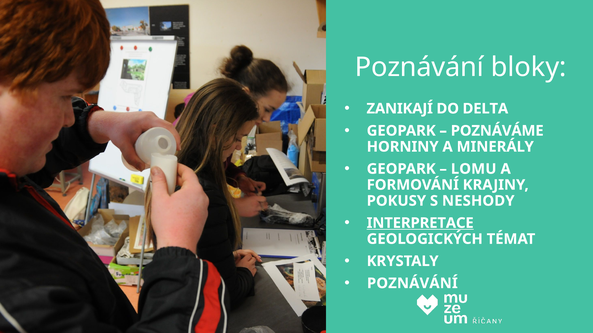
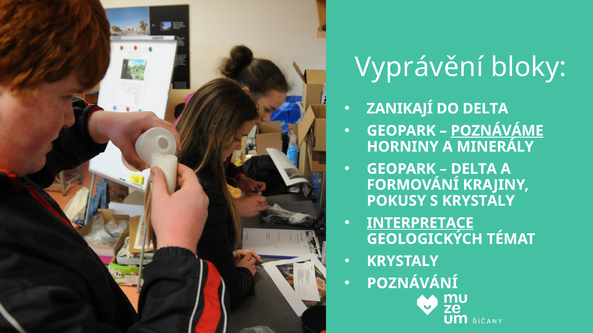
Poznávání: Poznávání -> Vyprávění (419, 67)
POZNÁVÁME underline: none -> present (497, 131)
LOMU: LOMU -> DELTA (474, 169)
S NESHODY: NESHODY -> KRYSTALY (478, 201)
